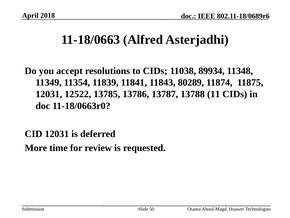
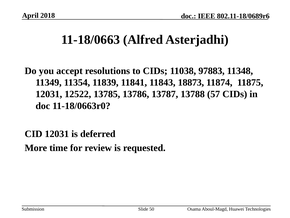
89934: 89934 -> 97883 (212, 71)
80289: 80289 -> 18873 (191, 82)
11: 11 -> 57 (214, 94)
